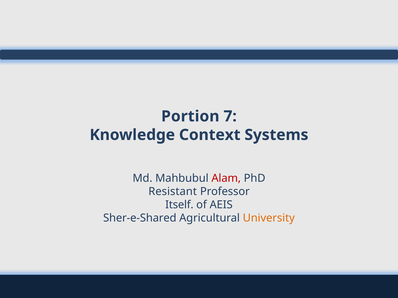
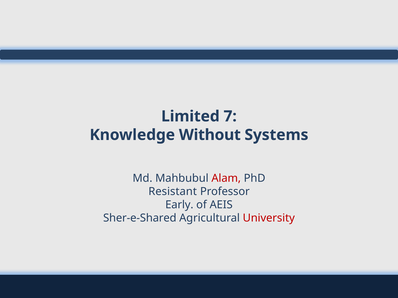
Portion: Portion -> Limited (190, 117)
Context: Context -> Without (210, 135)
Itself: Itself -> Early (179, 205)
University colour: orange -> red (269, 218)
